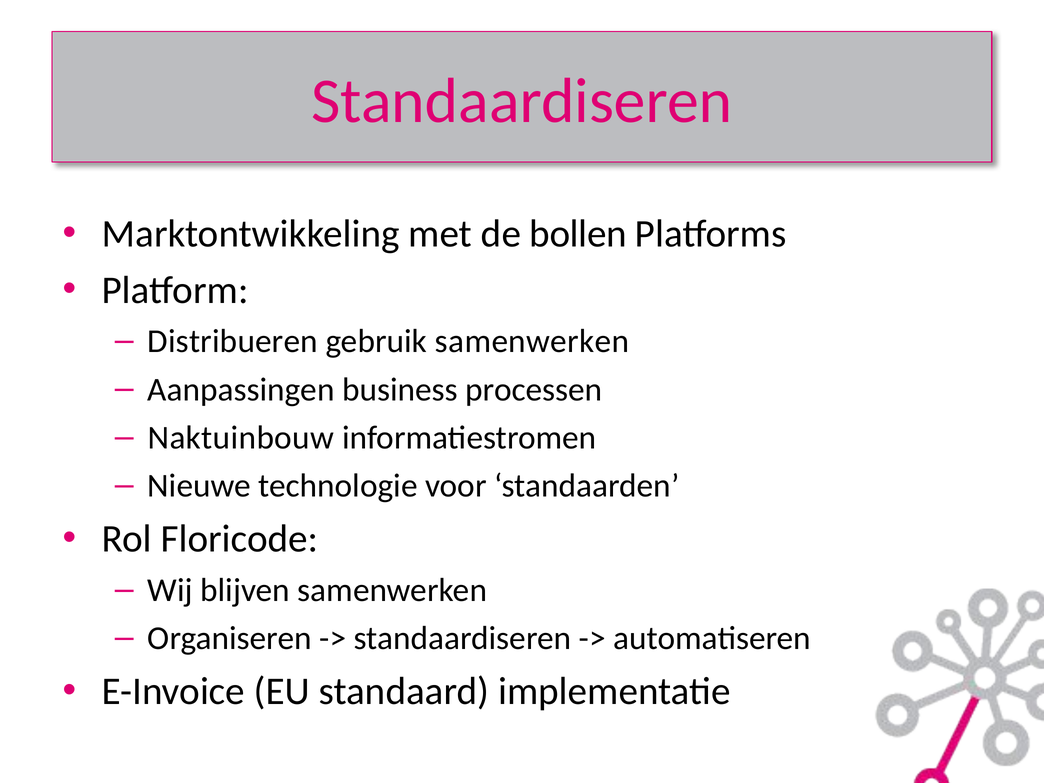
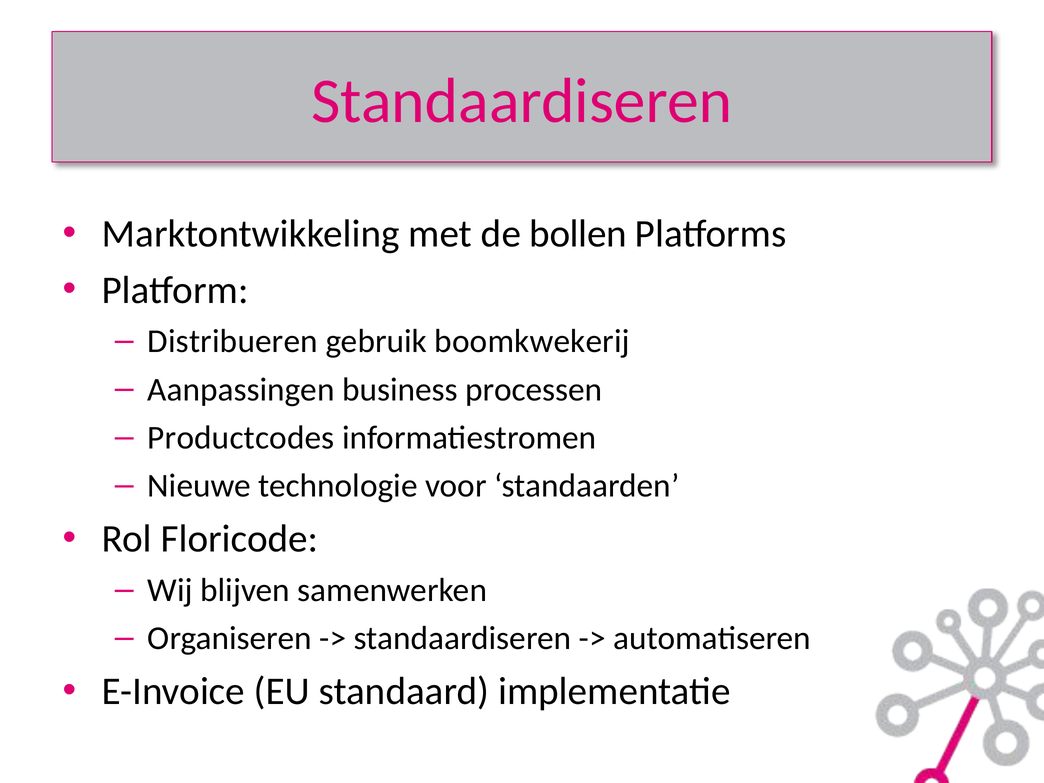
gebruik samenwerken: samenwerken -> boomkwekerij (532, 341)
Naktuinbouw: Naktuinbouw -> Productcodes (241, 438)
